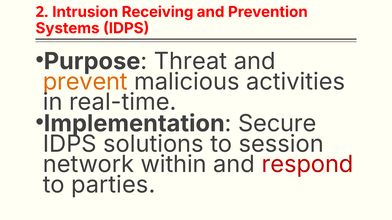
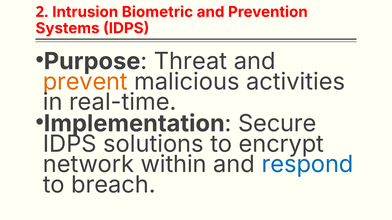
Receiving: Receiving -> Biometric (157, 12)
session: session -> encrypt (281, 144)
respond colour: red -> blue (307, 165)
parties: parties -> breach (113, 185)
